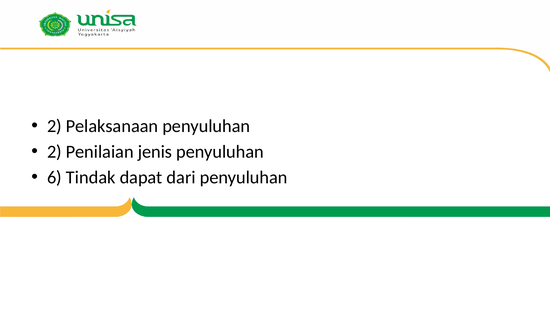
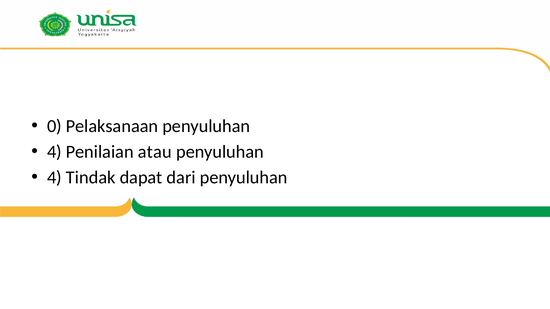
2: 2 -> 0 (54, 126)
2: 2 -> 4 (54, 152)
jenis: jenis -> atau (155, 152)
6: 6 -> 4 (54, 178)
